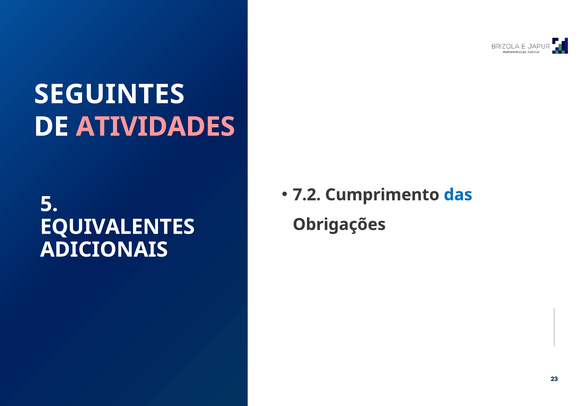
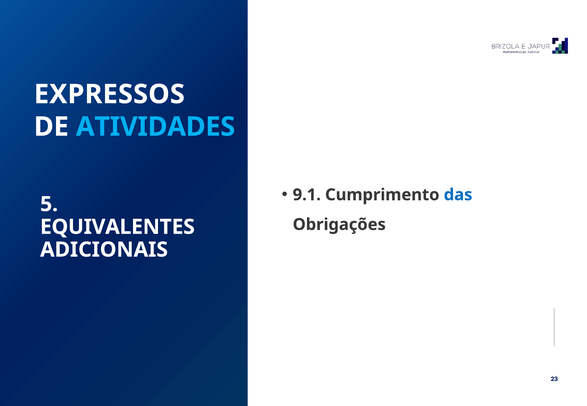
SEGUINTES: SEGUINTES -> EXPRESSOS (109, 94)
ATIVIDADES colour: pink -> light blue (156, 127)
7.2: 7.2 -> 9.1 (307, 195)
